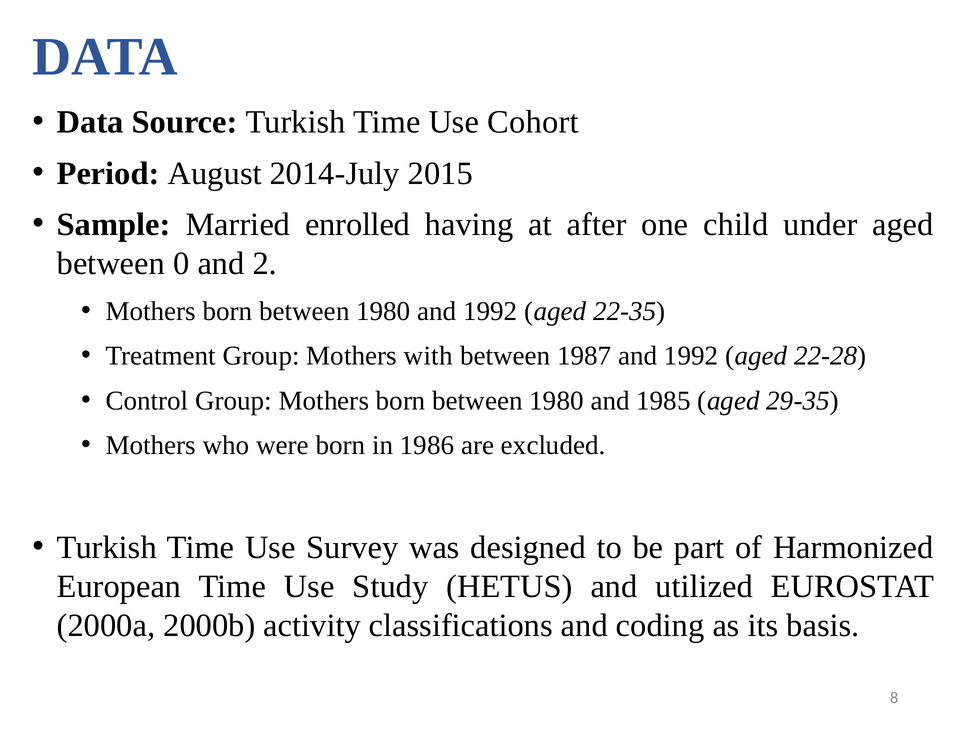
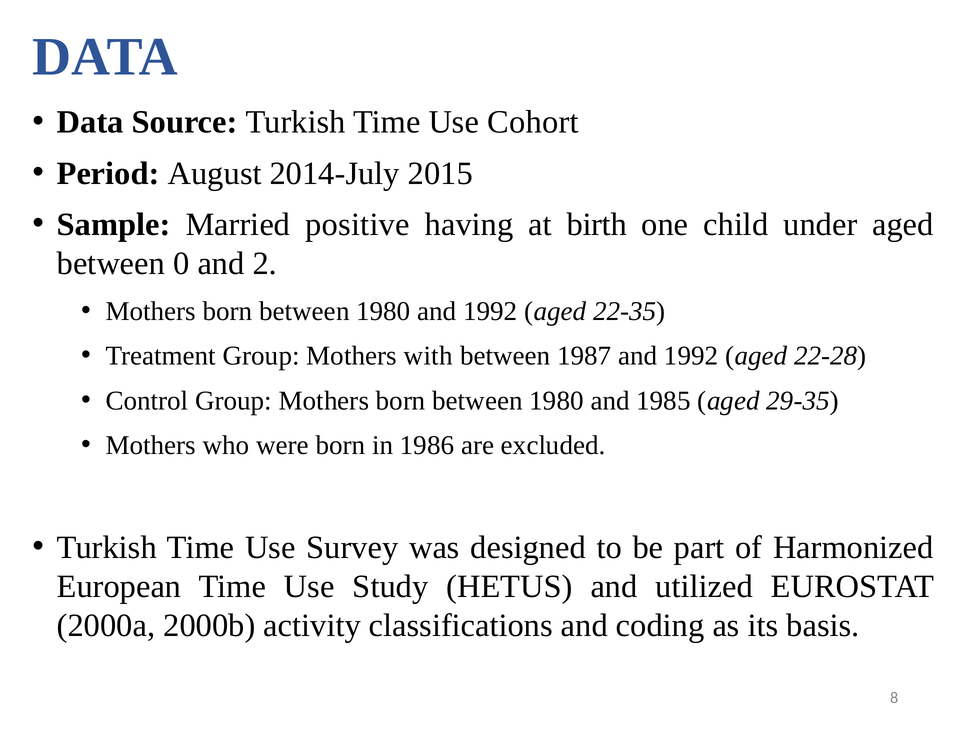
enrolled: enrolled -> positive (357, 225)
after: after -> birth (597, 225)
